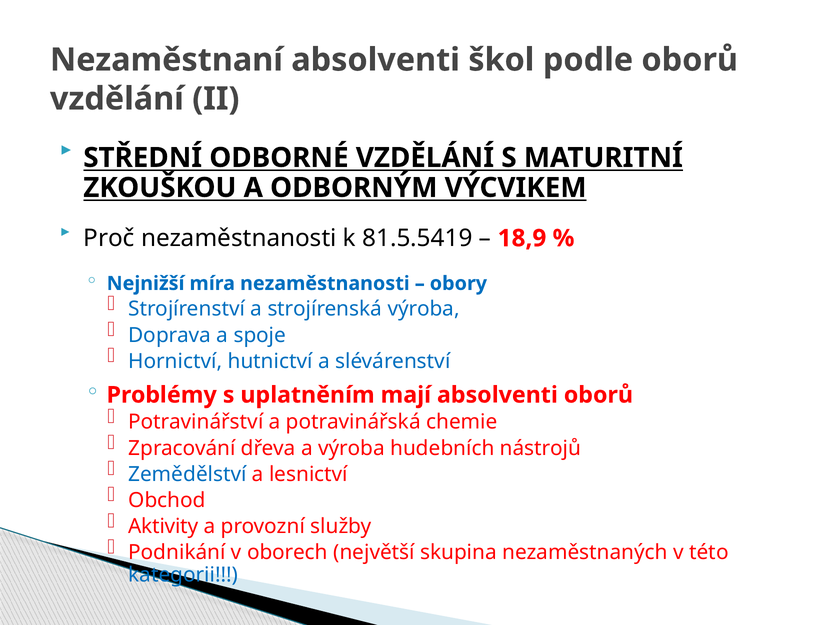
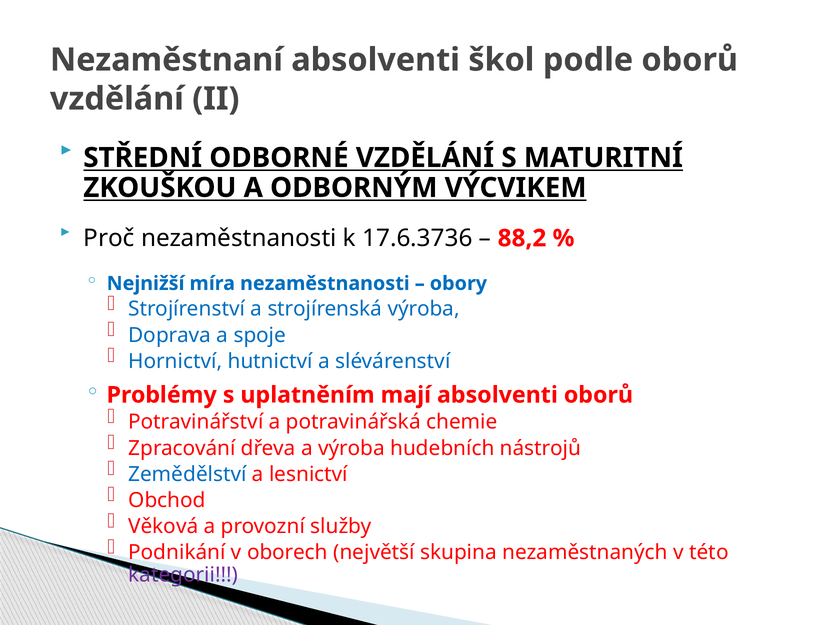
81.5.5419: 81.5.5419 -> 17.6.3736 (417, 238)
18,9: 18,9 -> 88,2 (522, 238)
Aktivity: Aktivity -> Věková (163, 527)
kategorii colour: blue -> purple (183, 576)
